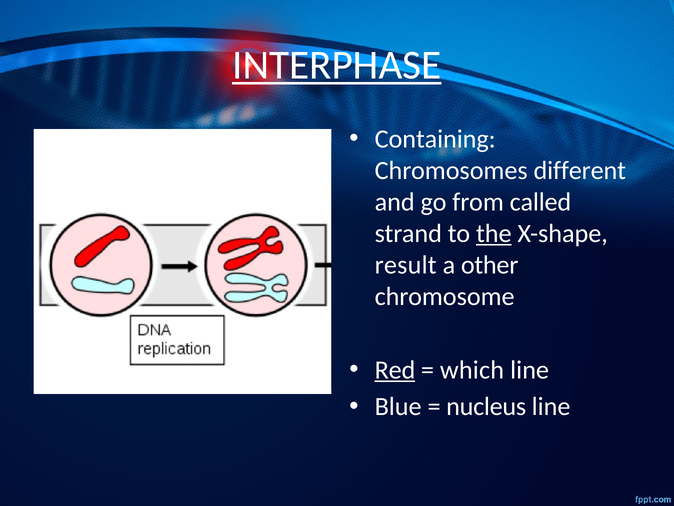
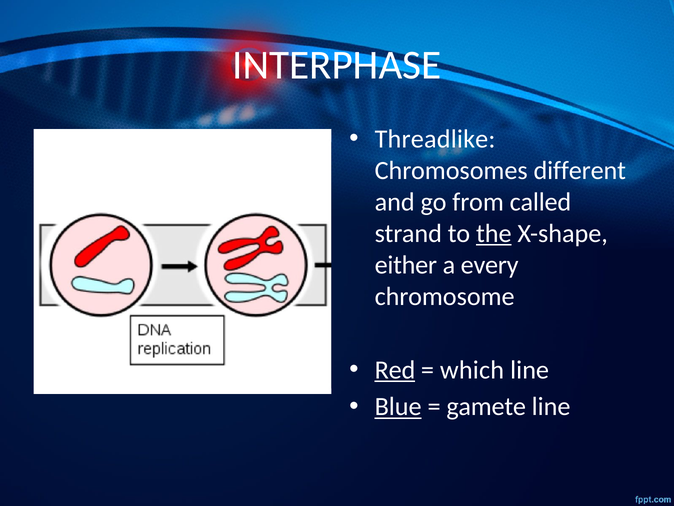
INTERPHASE underline: present -> none (337, 65)
Containing: Containing -> Threadlike (435, 139)
result: result -> either (406, 265)
other: other -> every (490, 265)
Blue underline: none -> present (398, 406)
nucleus: nucleus -> gamete (486, 406)
